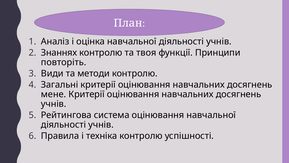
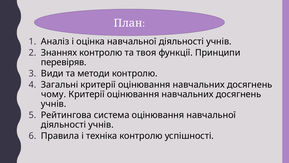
повторіть: повторіть -> перевіряв (64, 62)
мене: мене -> чому (54, 94)
